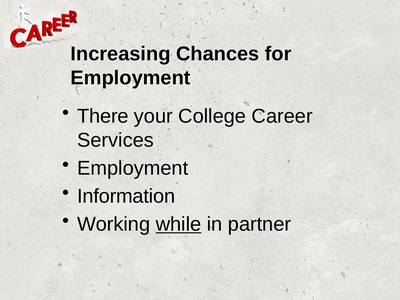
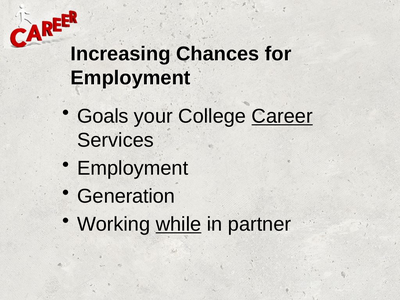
There: There -> Goals (103, 116)
Career underline: none -> present (282, 116)
Information: Information -> Generation (126, 196)
